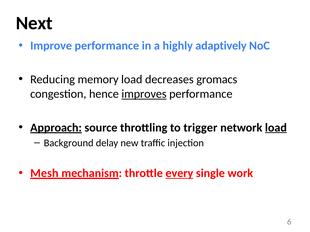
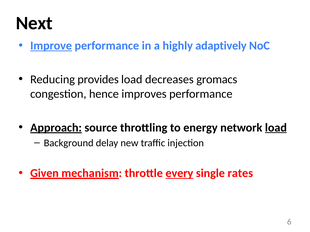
Improve underline: none -> present (51, 46)
memory: memory -> provides (98, 80)
improves underline: present -> none (144, 94)
trigger: trigger -> energy (200, 128)
Mesh: Mesh -> Given (44, 174)
work: work -> rates (240, 174)
